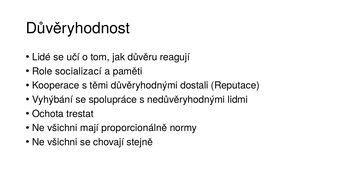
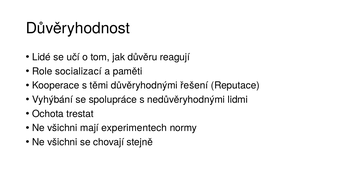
dostali: dostali -> řešení (194, 85)
proporcionálně: proporcionálně -> experimentech (134, 128)
